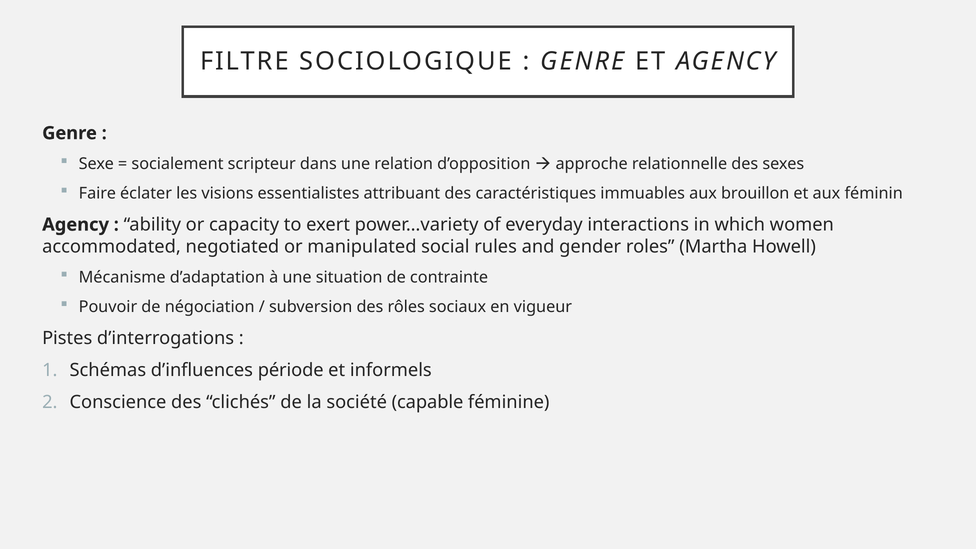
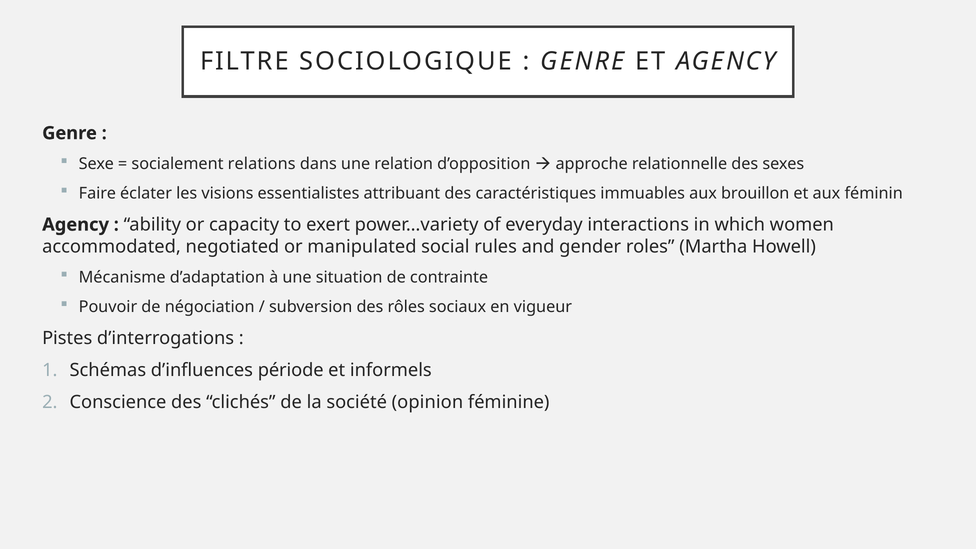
scripteur: scripteur -> relations (262, 164)
capable: capable -> opinion (427, 402)
